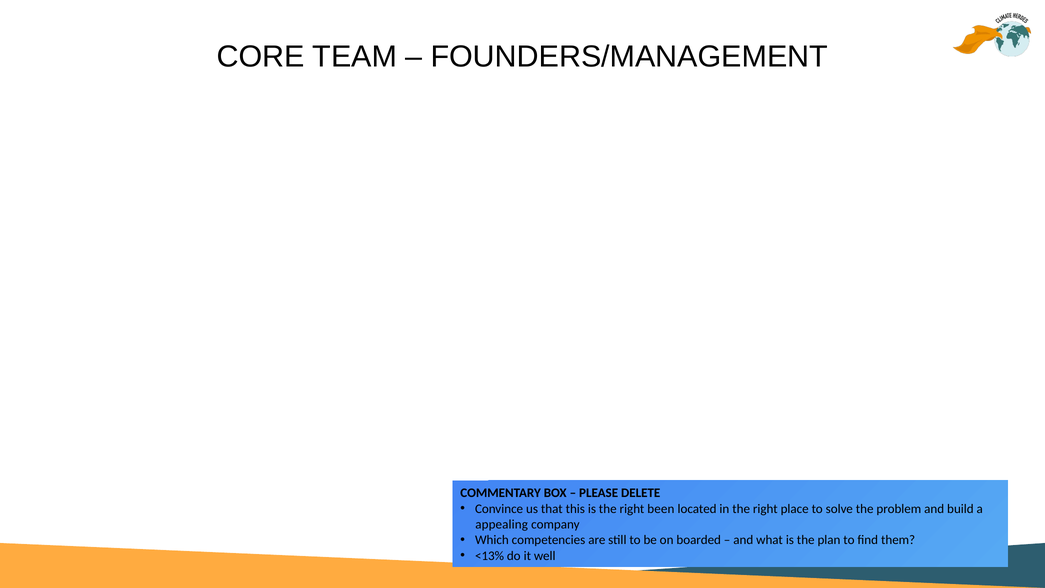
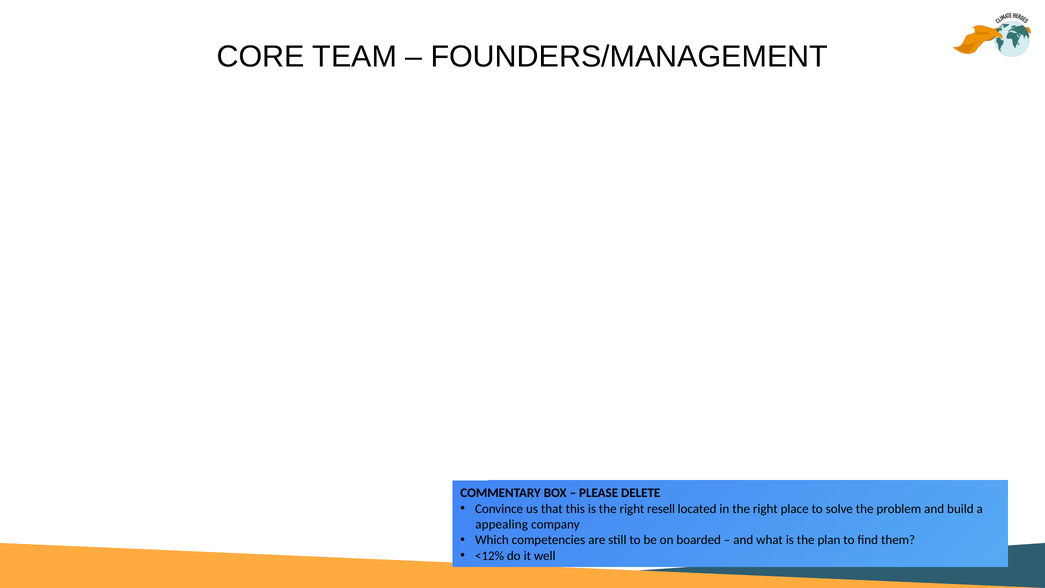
been: been -> resell (661, 509)
<13%: <13% -> <12% (490, 556)
